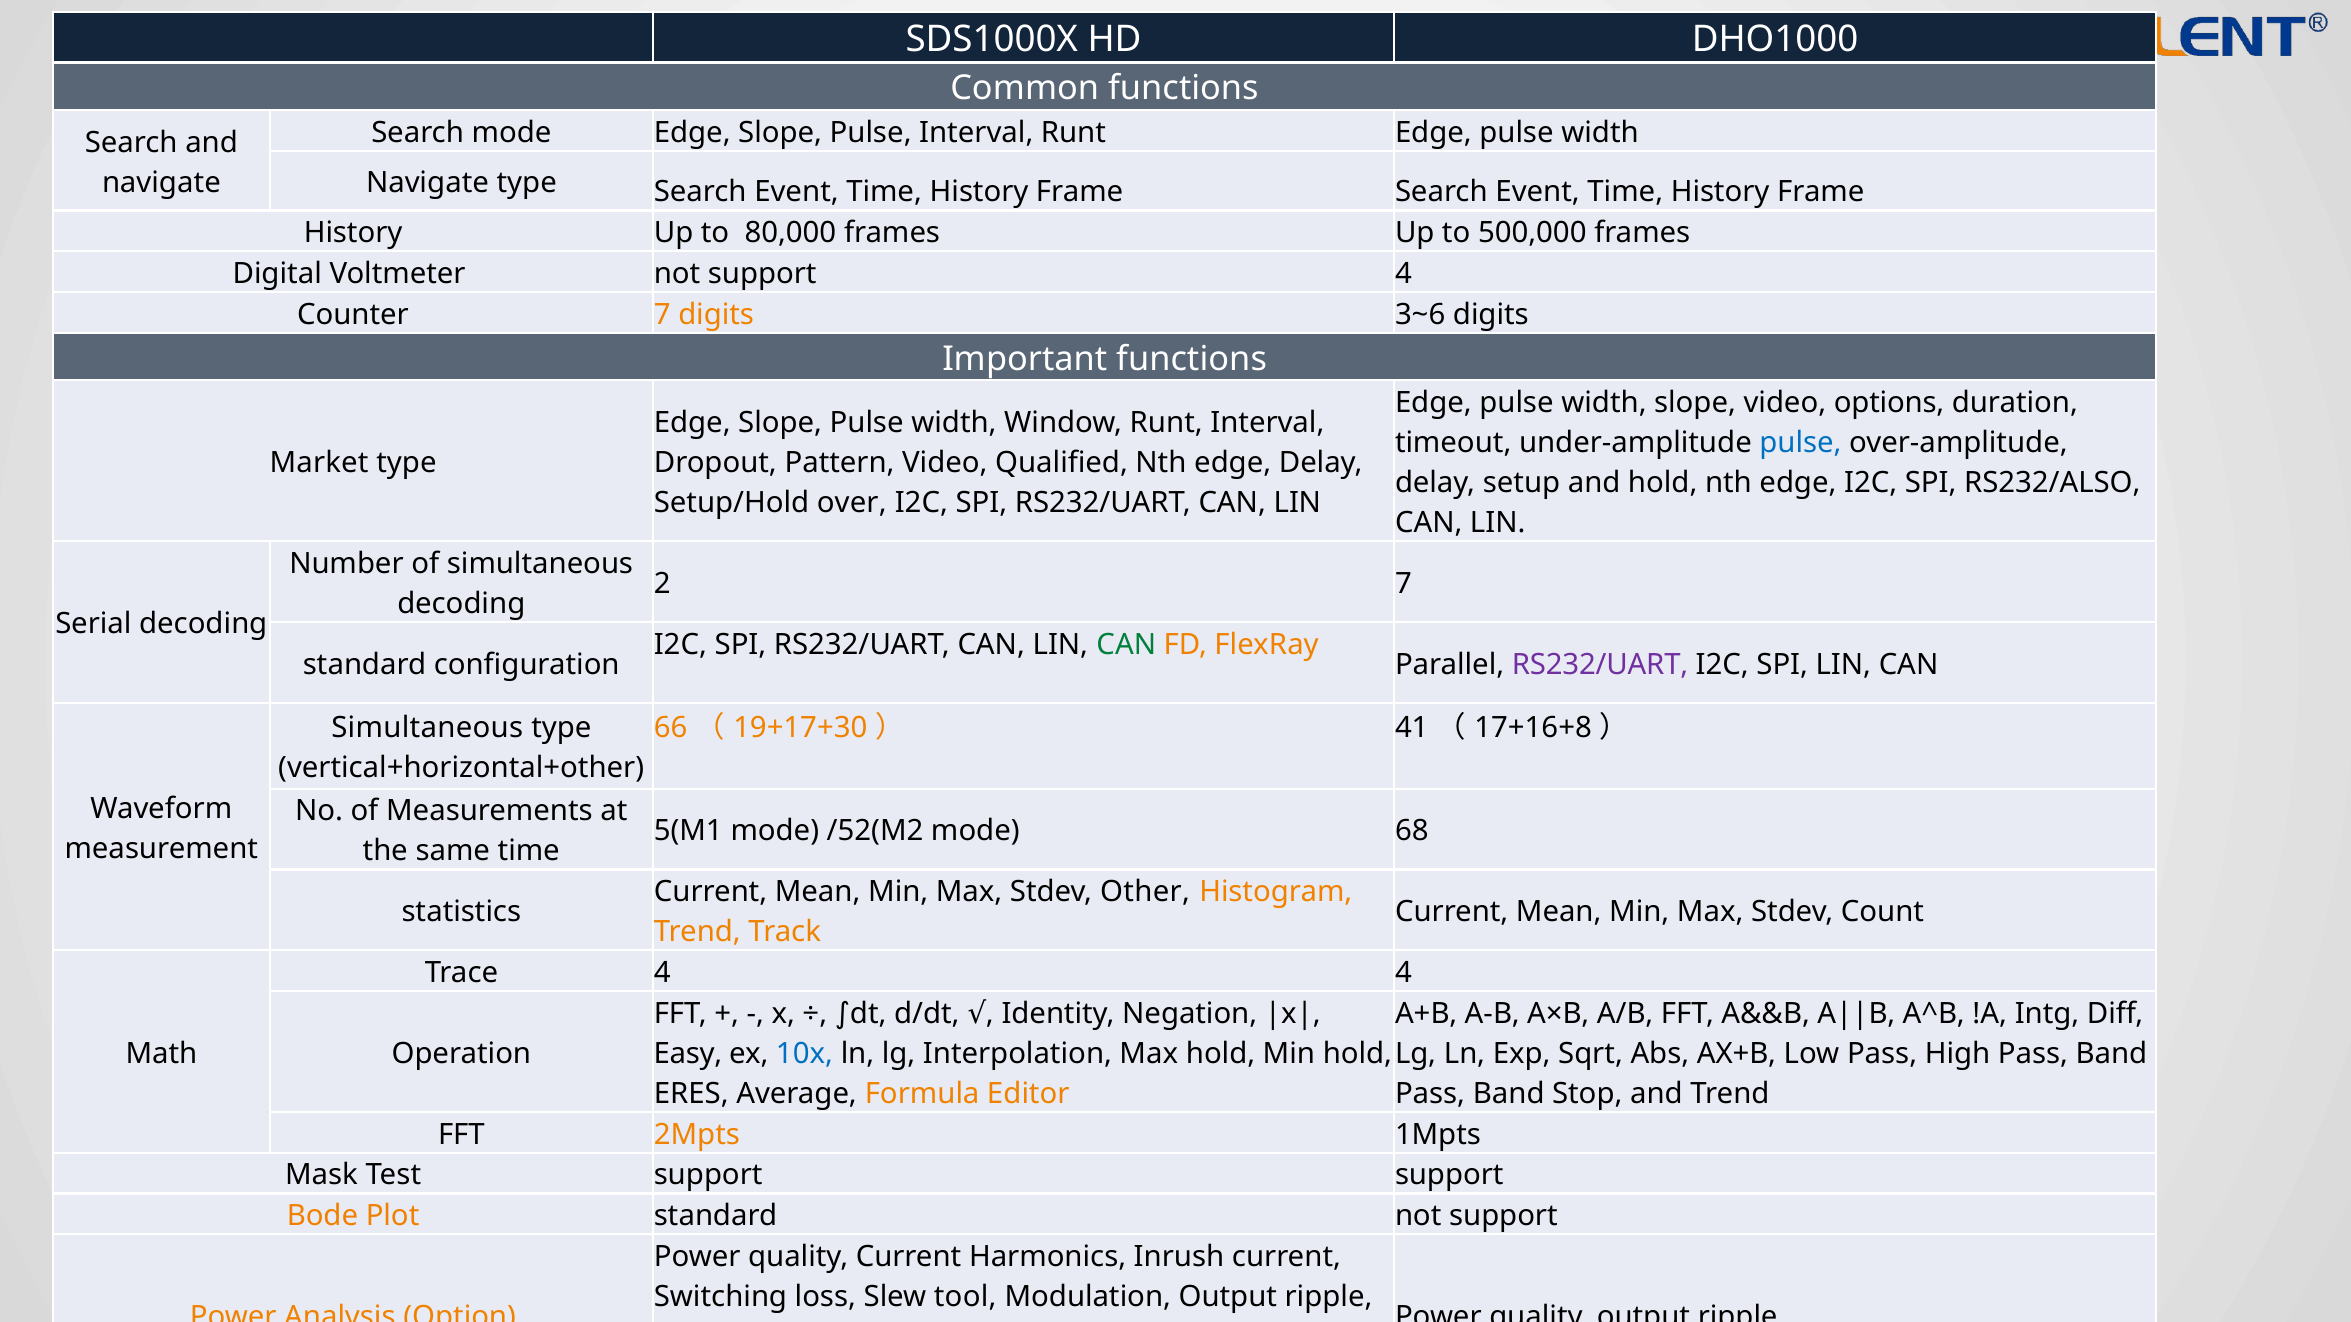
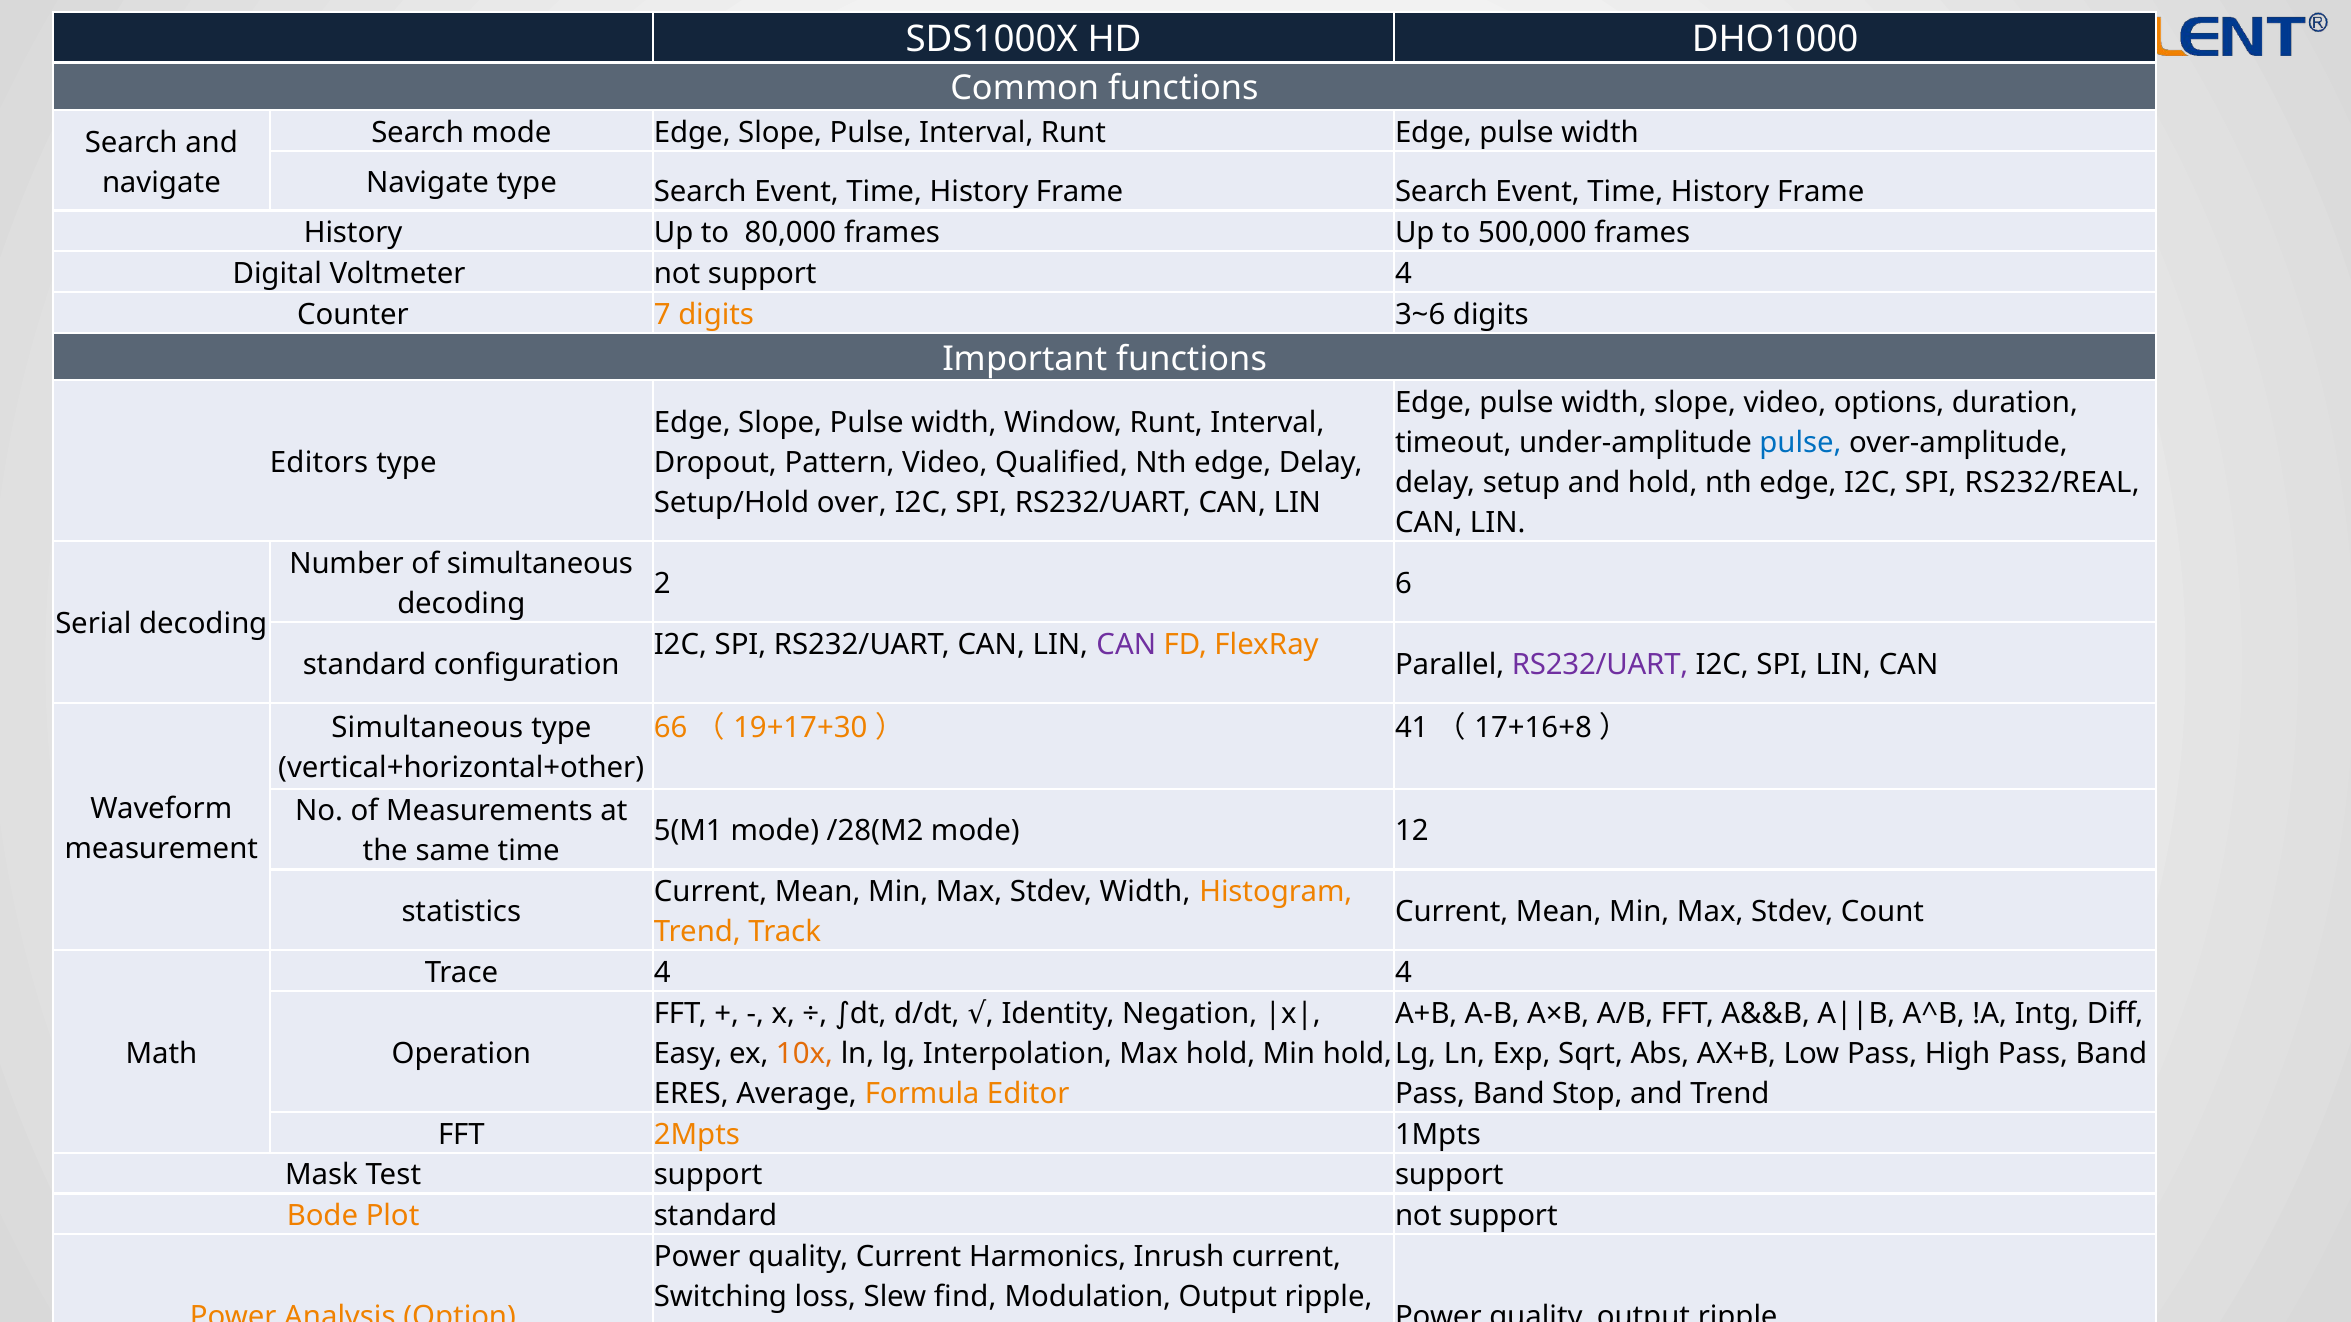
Market: Market -> Editors (319, 463)
RS232/ALSO: RS232/ALSO -> RS232/REAL (2052, 483)
2 7: 7 -> 6 (1403, 584)
CAN colour: green -> purple (1126, 645)
/52(M2: /52(M2 -> /28(M2 (875, 832)
68: 68 -> 12 (1412, 832)
Stdev Other: Other -> Width (1145, 892)
10x colour: blue -> orange (805, 1054)
tool: tool -> find (965, 1297)
